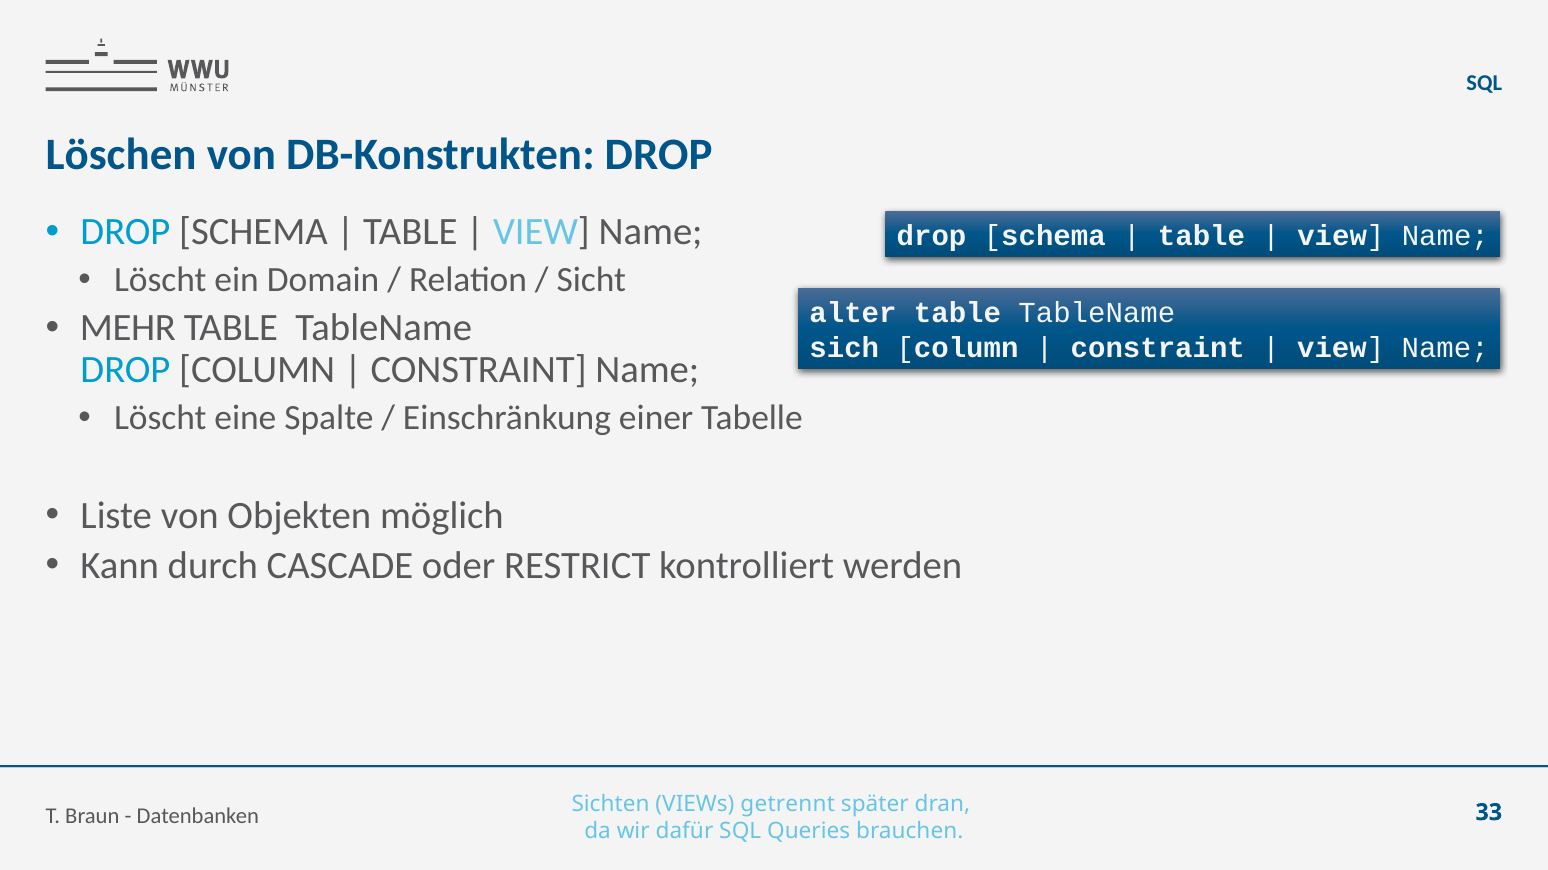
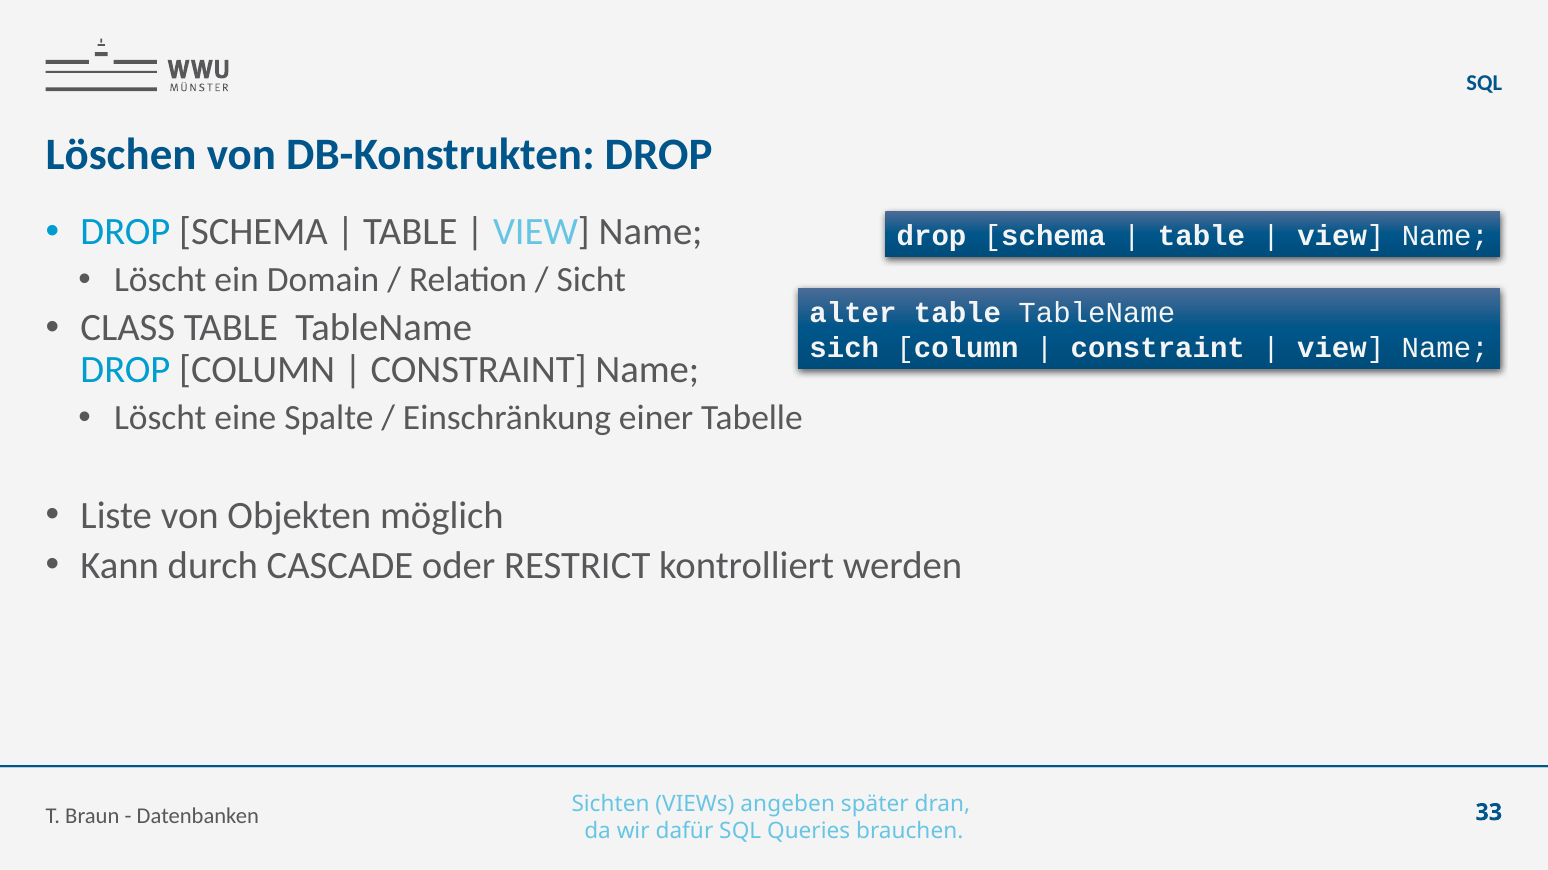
MEHR: MEHR -> CLASS (128, 328)
getrennt: getrennt -> angeben (788, 805)
